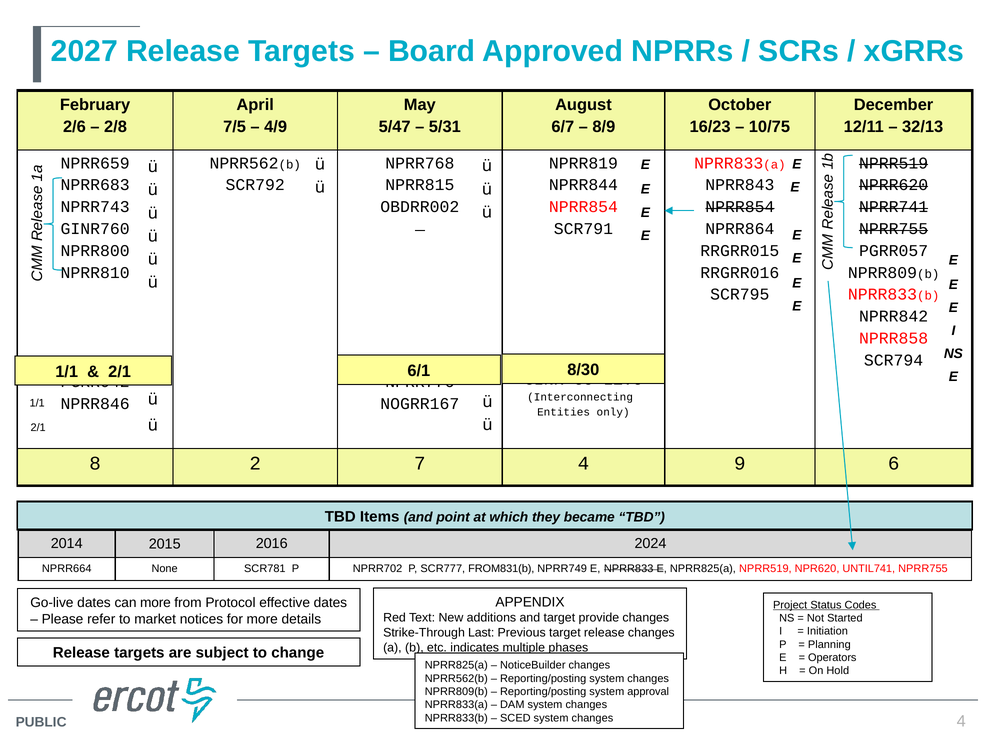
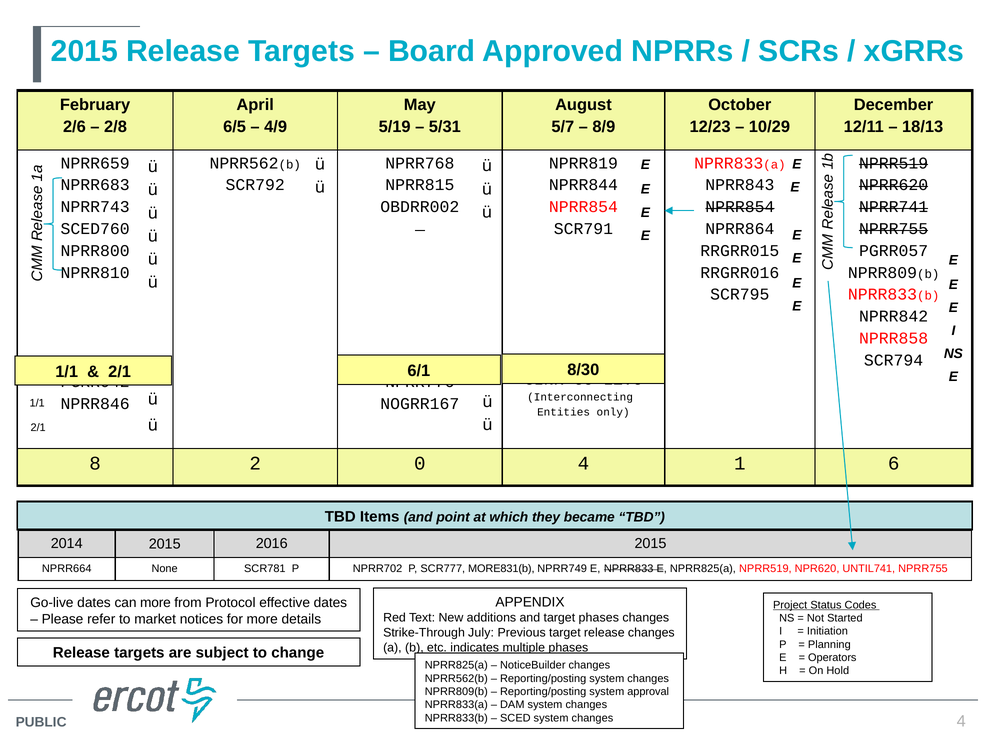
2027: 2027 -> 2015 (84, 51)
7/5: 7/5 -> 6/5 (235, 127)
5/47: 5/47 -> 5/19 (395, 127)
6/7: 6/7 -> 5/7 (563, 127)
16/23: 16/23 -> 12/23 (710, 127)
10/75: 10/75 -> 10/29 (769, 127)
32/13: 32/13 -> 18/13 (923, 127)
GINR760: GINR760 -> SCED760 (95, 229)
7: 7 -> 0 (420, 463)
4 9: 9 -> 1 (740, 463)
2016 2024: 2024 -> 2015 (650, 544)
FROM831(b: FROM831(b -> MORE831(b (501, 569)
target provide: provide -> phases (599, 618)
Last: Last -> July (481, 633)
